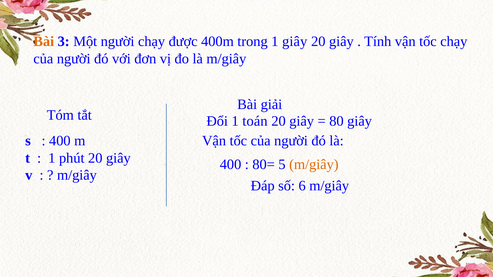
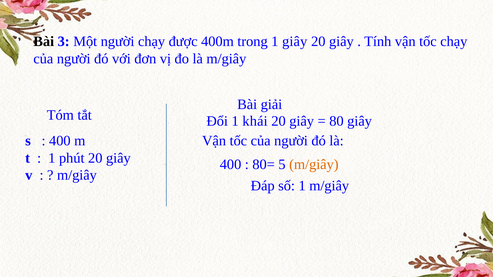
Bài colour: orange -> black (44, 42)
toán: toán -> khái (255, 121)
số 6: 6 -> 1 (302, 186)
